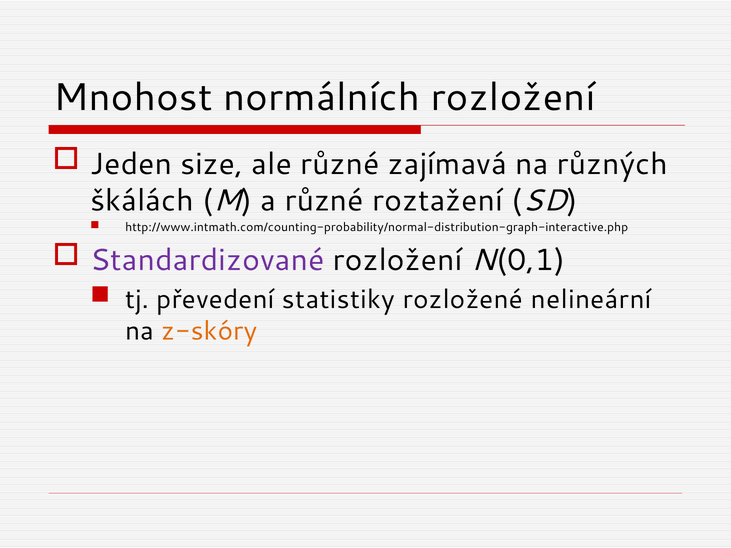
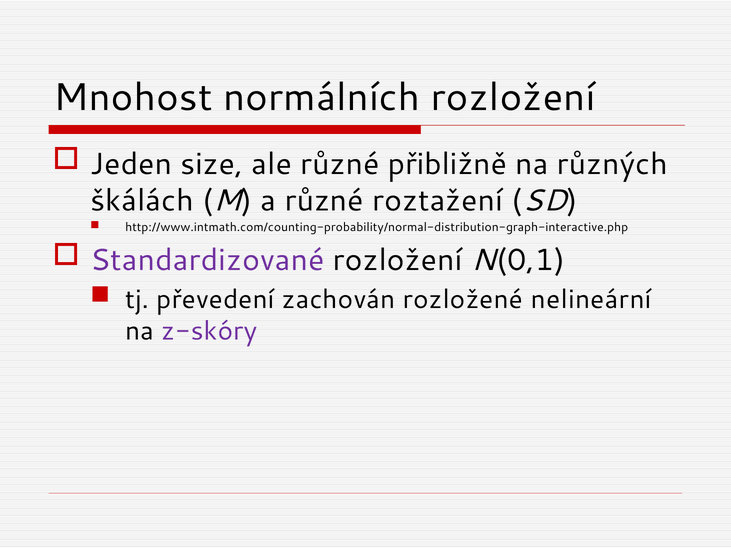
zajímavá: zajímavá -> přibližně (447, 164)
statistiky: statistiky -> zachován (339, 300)
z-skóry colour: orange -> purple (209, 331)
